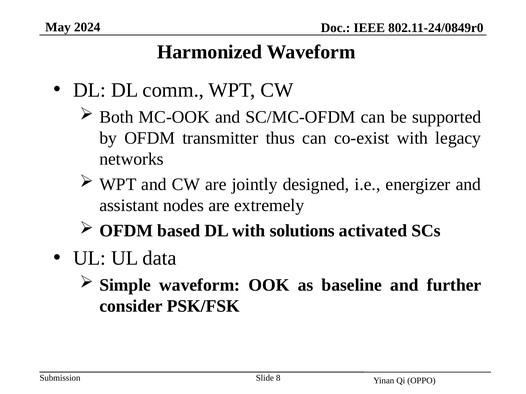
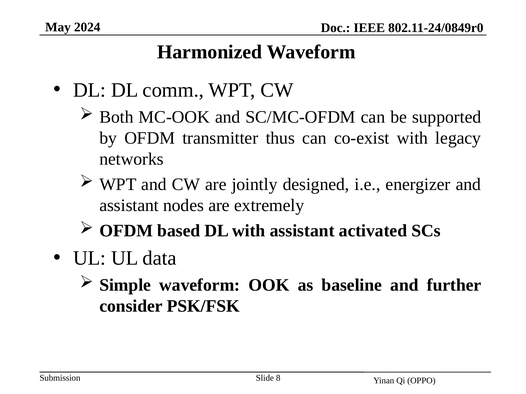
with solutions: solutions -> assistant (302, 231)
